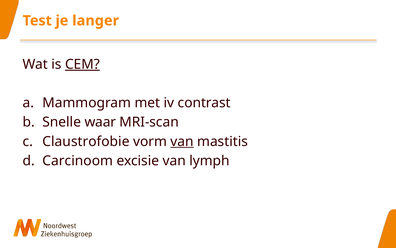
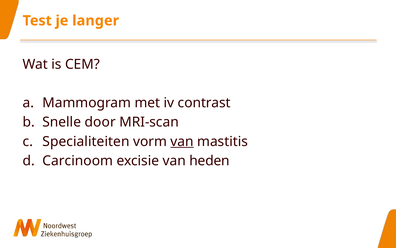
CEM underline: present -> none (82, 64)
waar: waar -> door (100, 122)
Claustrofobie: Claustrofobie -> Specialiteiten (86, 141)
lymph: lymph -> heden (210, 160)
